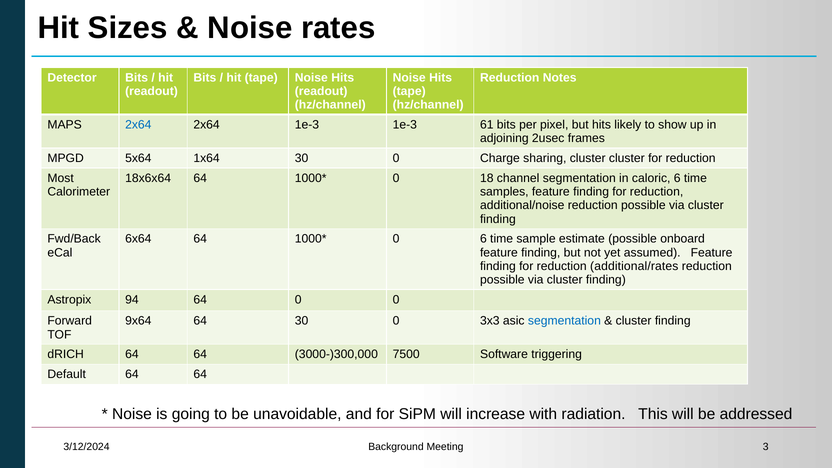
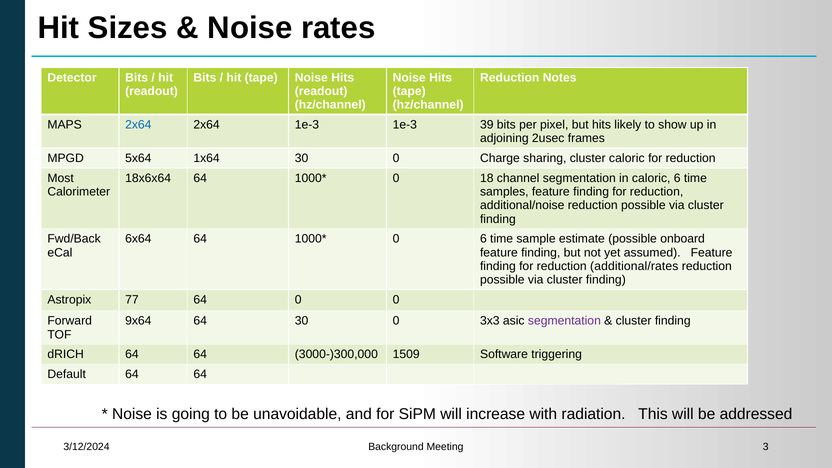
61: 61 -> 39 (487, 125)
cluster cluster: cluster -> caloric (627, 158)
94: 94 -> 77 (132, 300)
segmentation colour: blue -> purple (564, 321)
7500: 7500 -> 1509 (406, 354)
